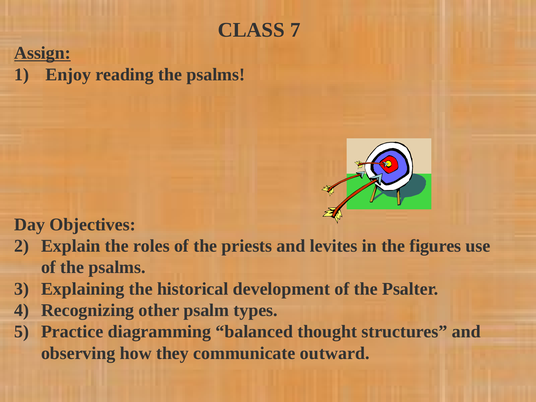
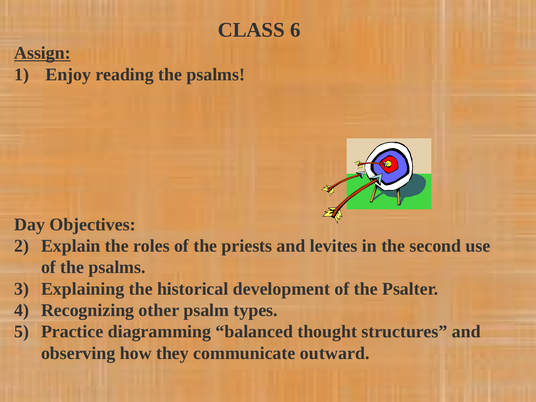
7: 7 -> 6 (295, 30)
figures: figures -> second (435, 246)
